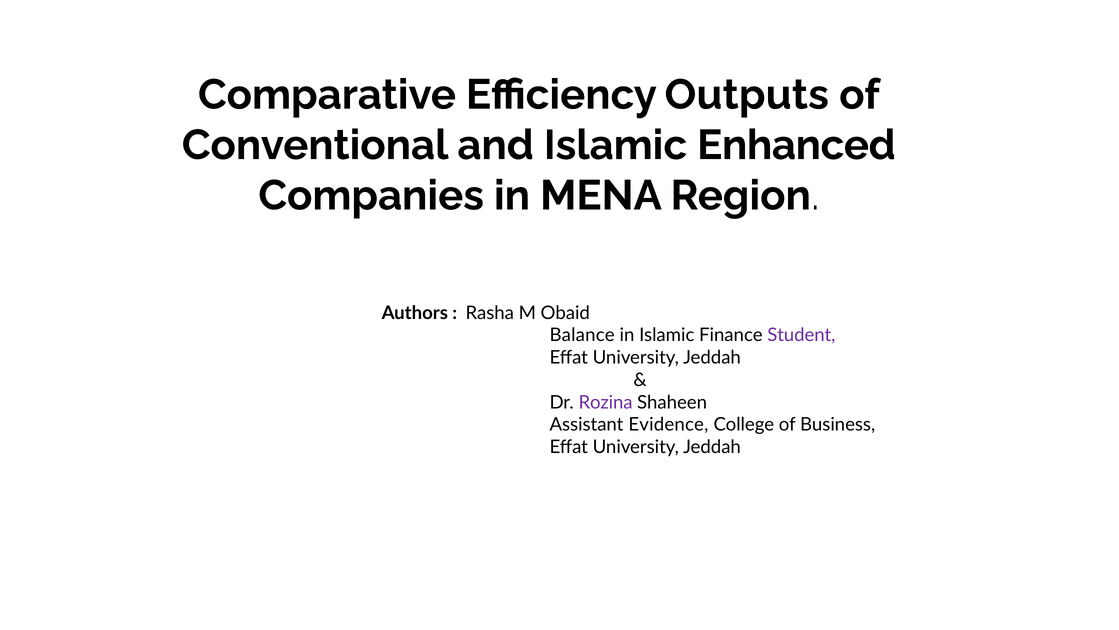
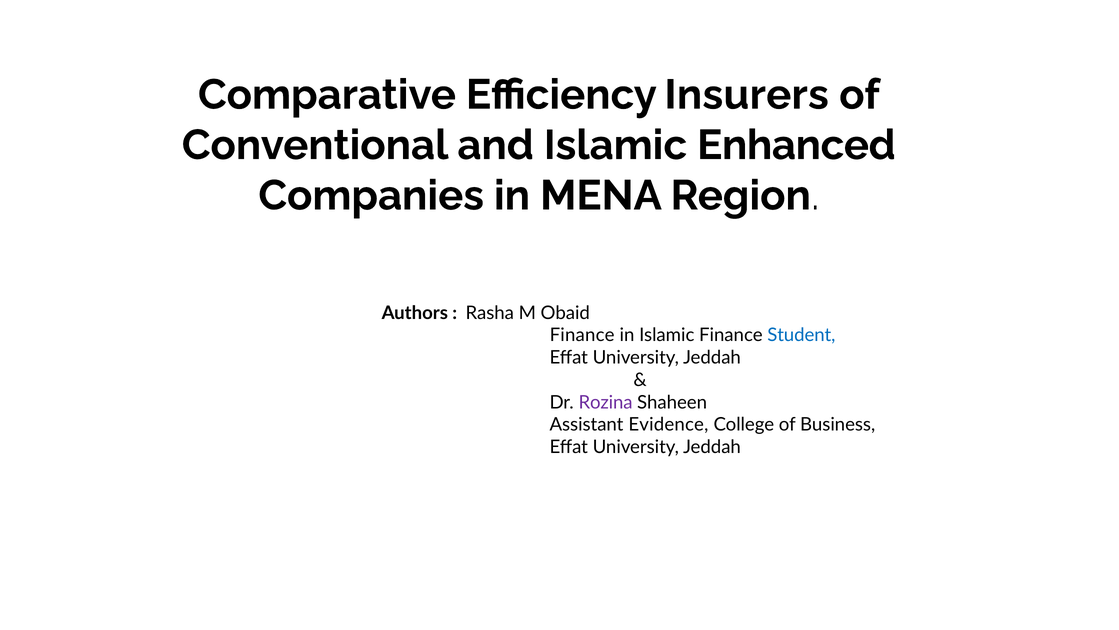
Outputs: Outputs -> Insurers (747, 95)
Balance: Balance -> Finance (582, 335)
Student colour: purple -> blue (801, 335)
